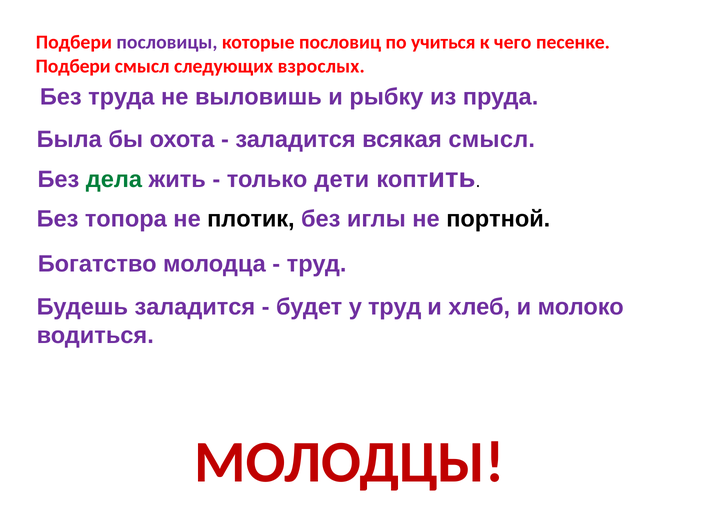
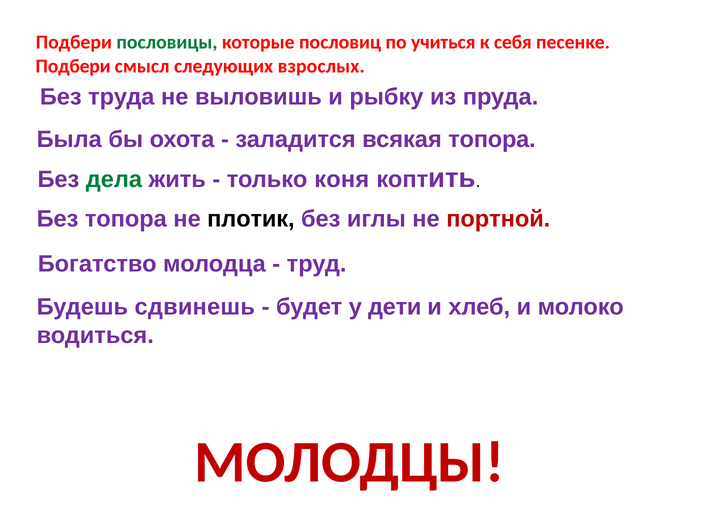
пословицы colour: purple -> green (167, 42)
чего: чего -> себя (513, 42)
всякая смысл: смысл -> топора (492, 139)
дети: дети -> коня (342, 180)
портной colour: black -> red (498, 219)
Будешь заладится: заладится -> сдвинешь (195, 307)
у труд: труд -> дети (395, 307)
